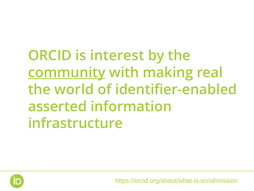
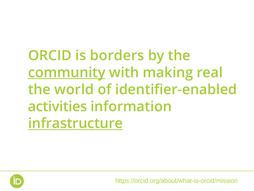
interest: interest -> borders (117, 55)
asserted: asserted -> activities (58, 106)
infrastructure underline: none -> present (75, 123)
